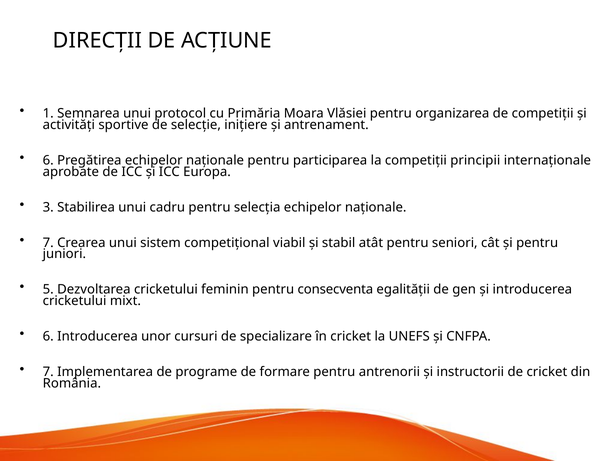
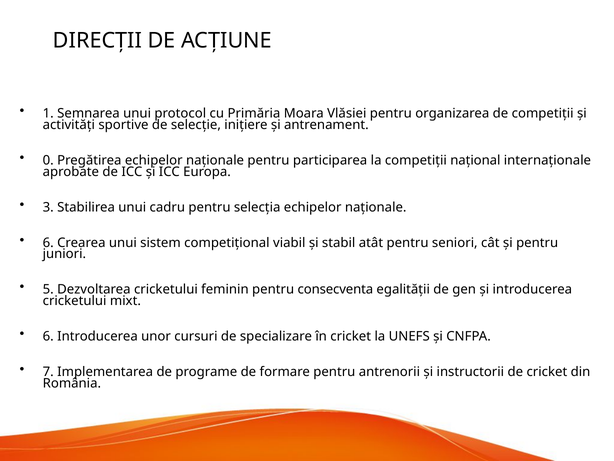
6: 6 -> 0 (48, 160)
principii: principii -> național (475, 160)
7: 7 -> 6 (48, 243)
